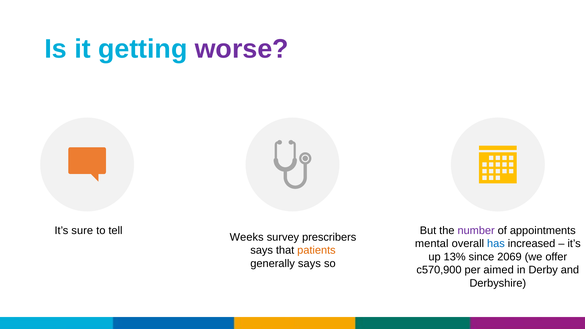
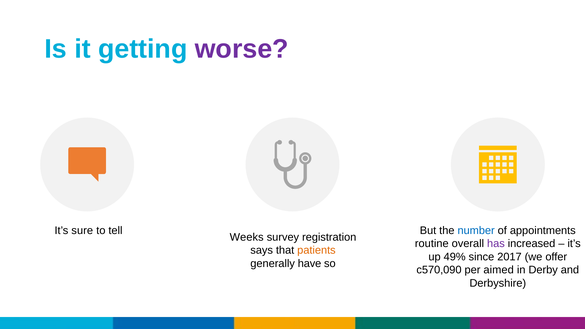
number colour: purple -> blue (476, 230)
prescribers: prescribers -> registration (329, 237)
mental: mental -> routine (432, 244)
has colour: blue -> purple (496, 244)
13%: 13% -> 49% (455, 257)
2069: 2069 -> 2017 (509, 257)
generally says: says -> have (310, 264)
c570,900: c570,900 -> c570,090 (439, 270)
